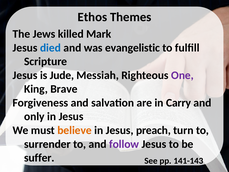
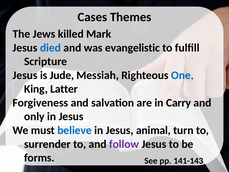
Ethos: Ethos -> Cases (92, 17)
One colour: purple -> blue (182, 75)
Brave: Brave -> Latter (64, 89)
believe colour: orange -> blue (75, 130)
preach: preach -> animal (153, 130)
suffer: suffer -> forms (39, 158)
